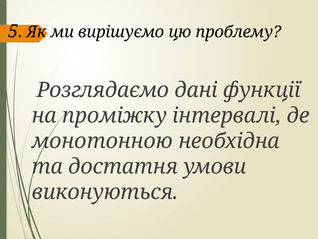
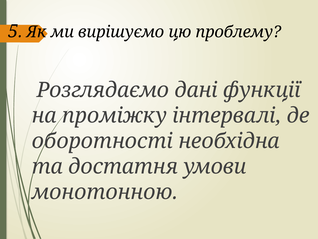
монотонною: монотонною -> оборотності (102, 141)
виконуються: виконуються -> монотонною (105, 192)
